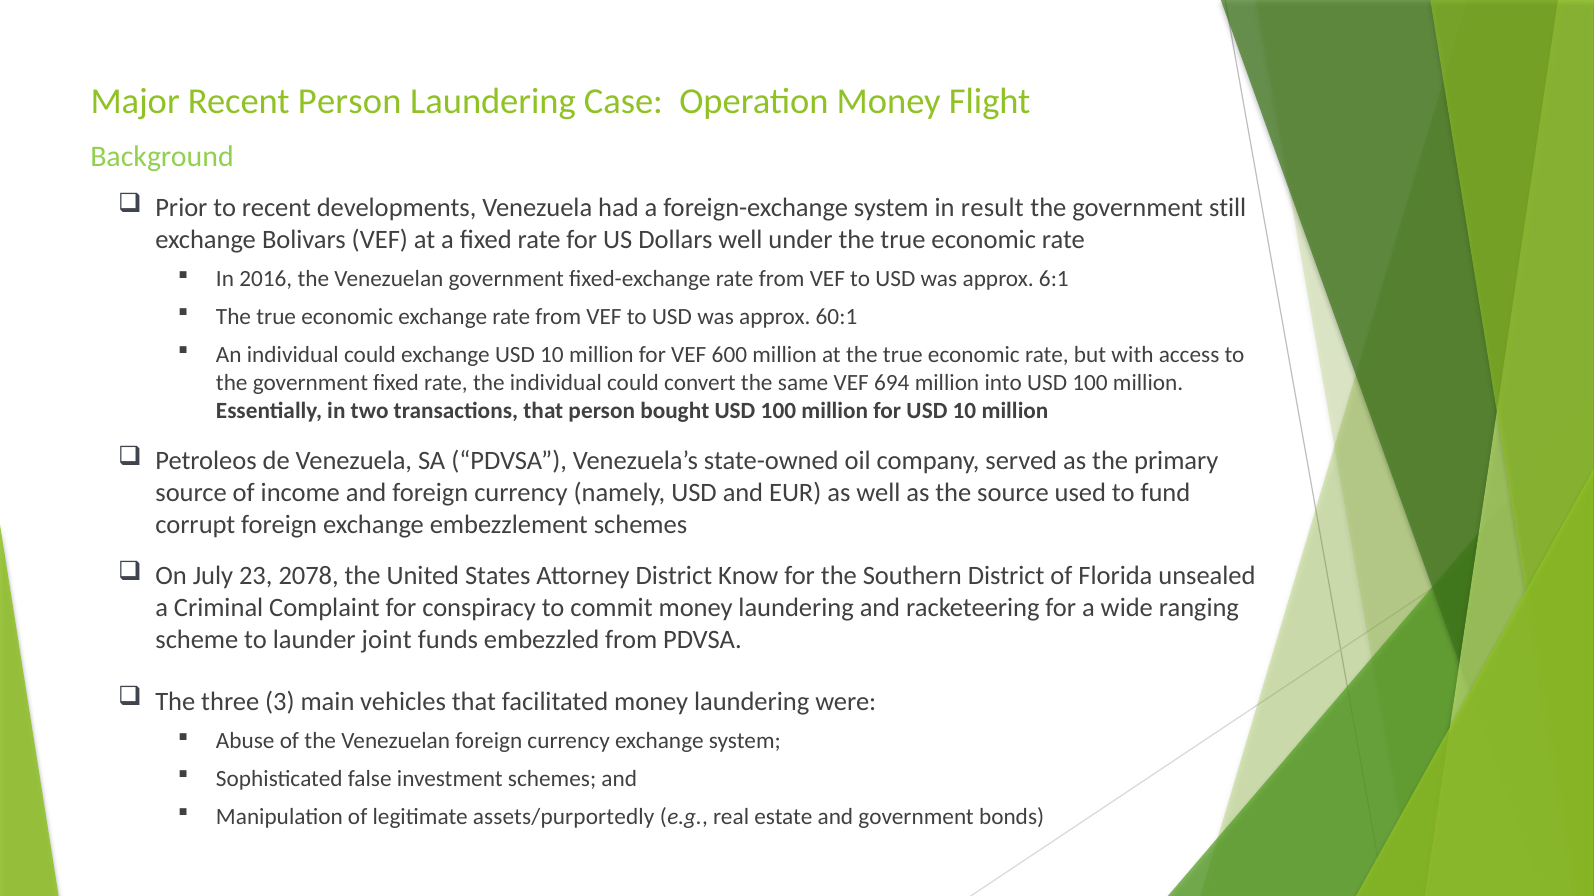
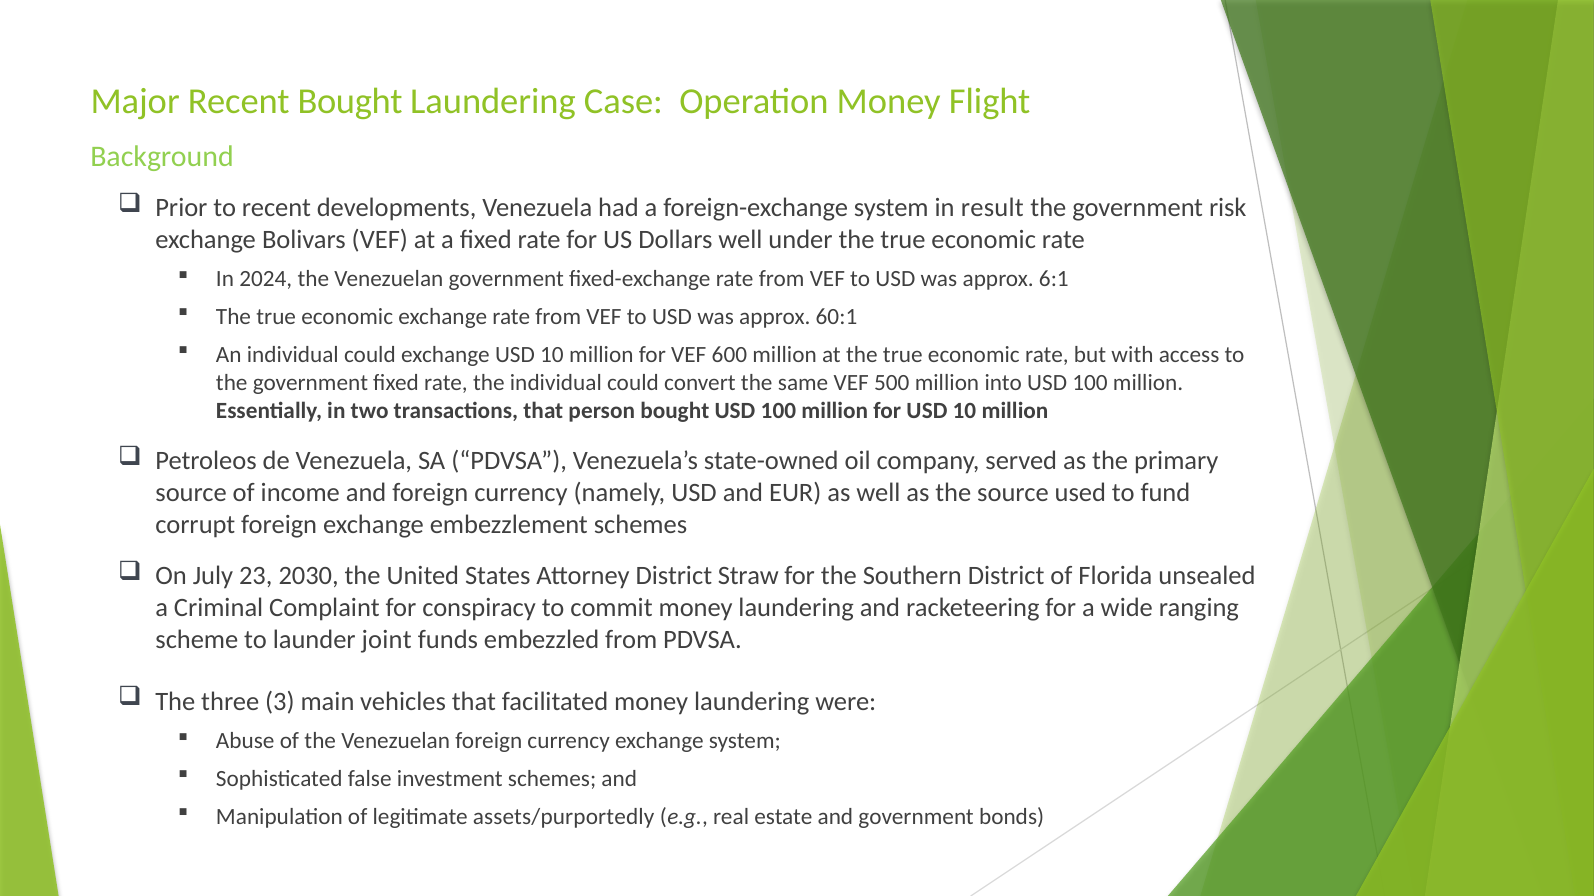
Recent Person: Person -> Bought (350, 102)
still: still -> risk (1228, 208)
2016: 2016 -> 2024 (266, 279)
694: 694 -> 500 (892, 383)
2078: 2078 -> 2030 (309, 577)
Know: Know -> Straw (748, 577)
